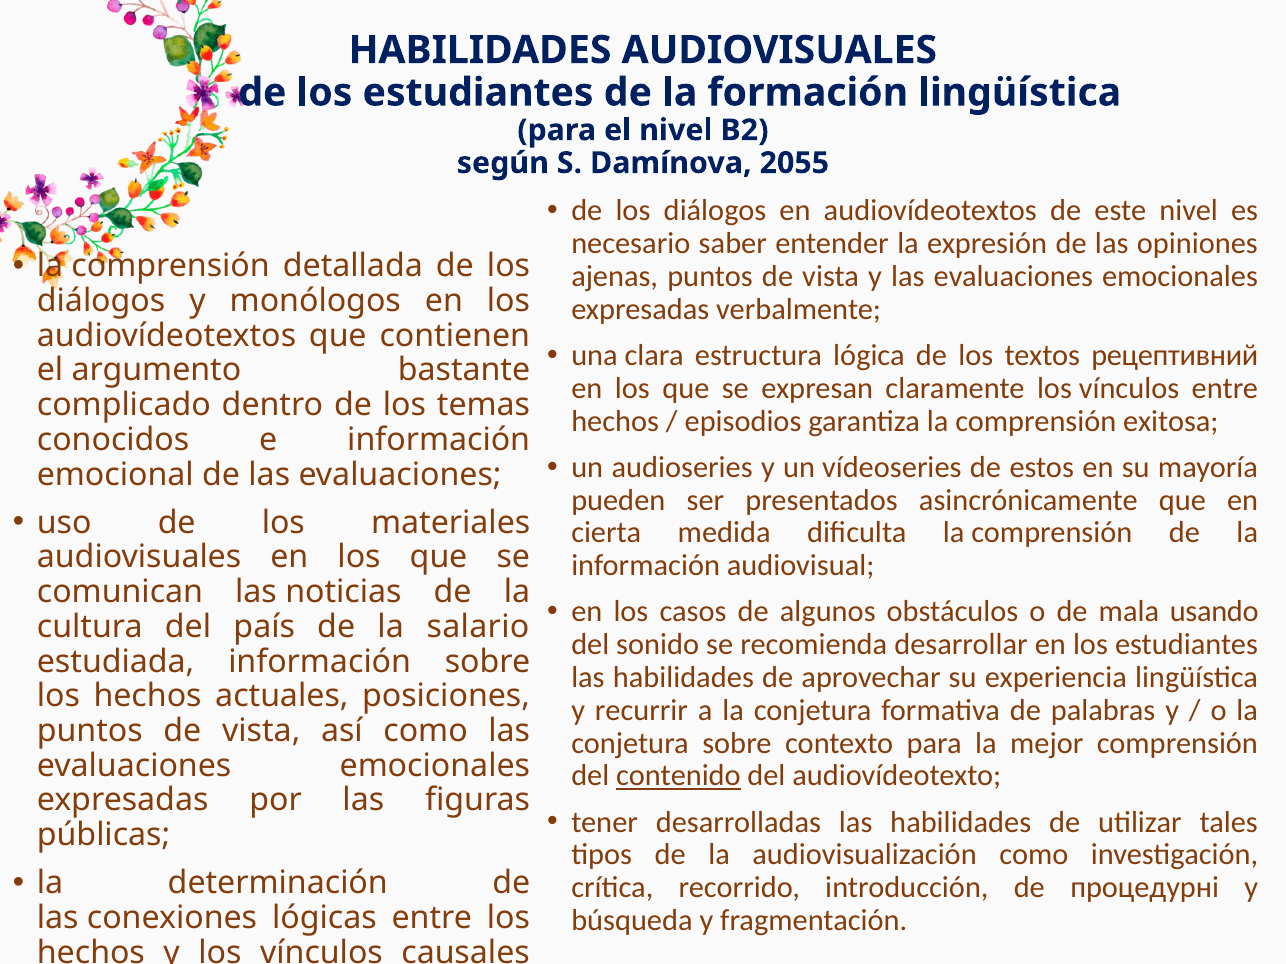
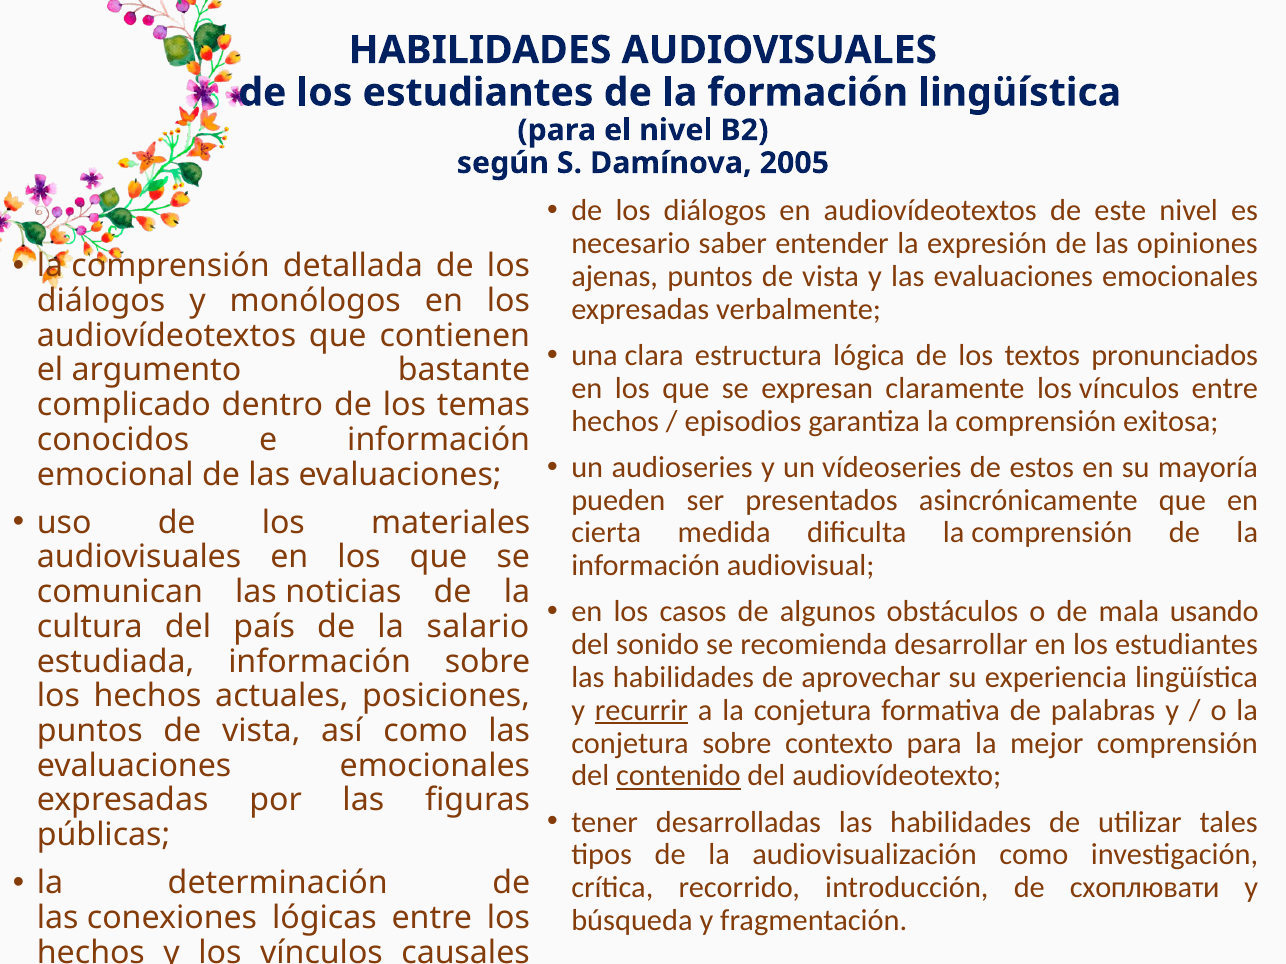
2055: 2055 -> 2005 (794, 163)
рецептивний: рецептивний -> pronunciados (1175, 356)
recurrir underline: none -> present (641, 711)
процедурні: процедурні -> схоплювати (1145, 888)
